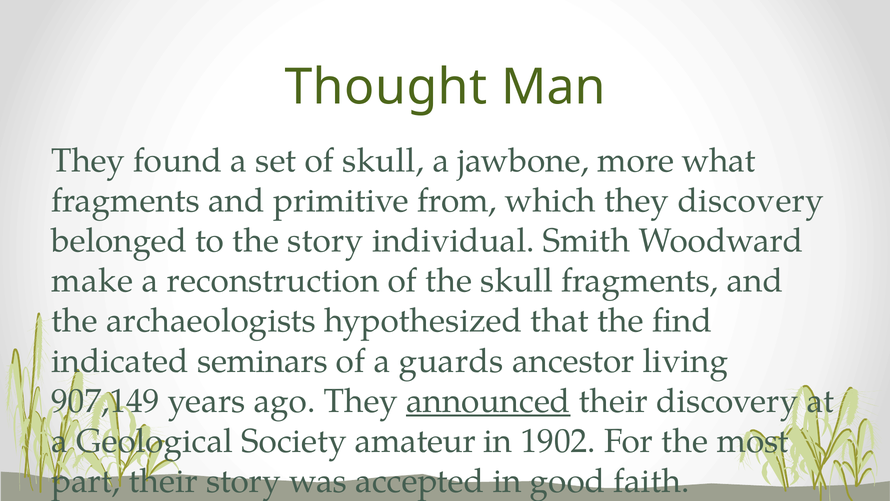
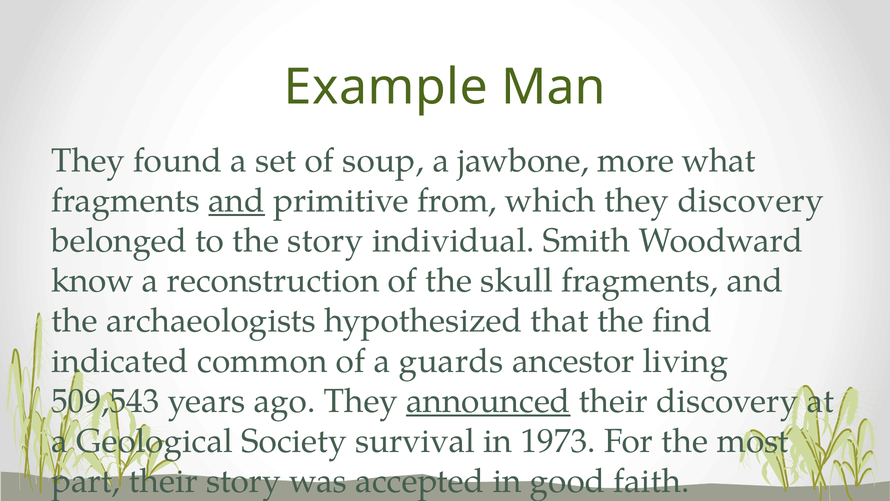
Thought: Thought -> Example (386, 87)
of skull: skull -> soup (383, 160)
and underline: none -> present (237, 201)
make: make -> know (93, 281)
seminars: seminars -> common (262, 361)
907,149: 907,149 -> 509,543 (105, 401)
amateur: amateur -> survival (415, 441)
1902: 1902 -> 1973 (558, 441)
